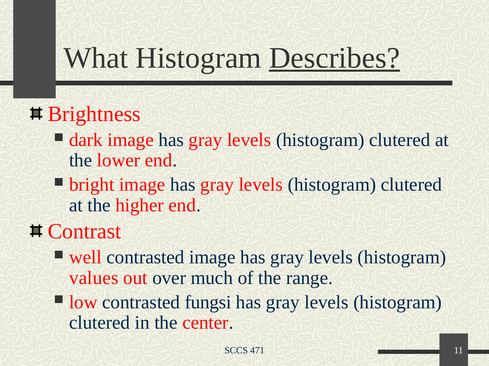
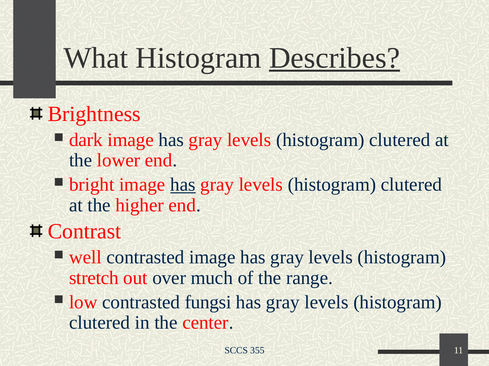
has underline: none -> present (183, 185)
values: values -> stretch (94, 278)
471: 471 -> 355 (257, 351)
